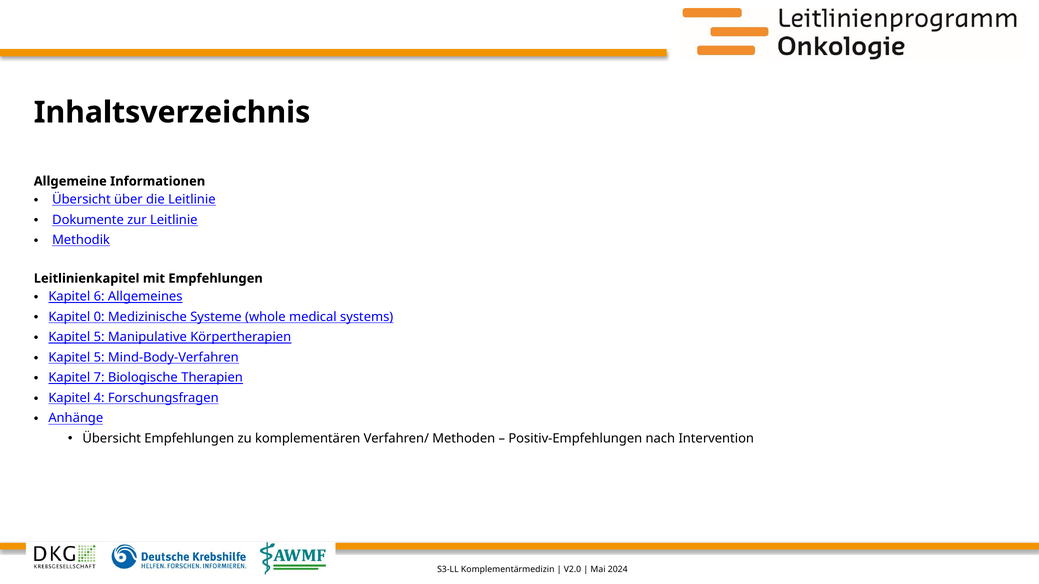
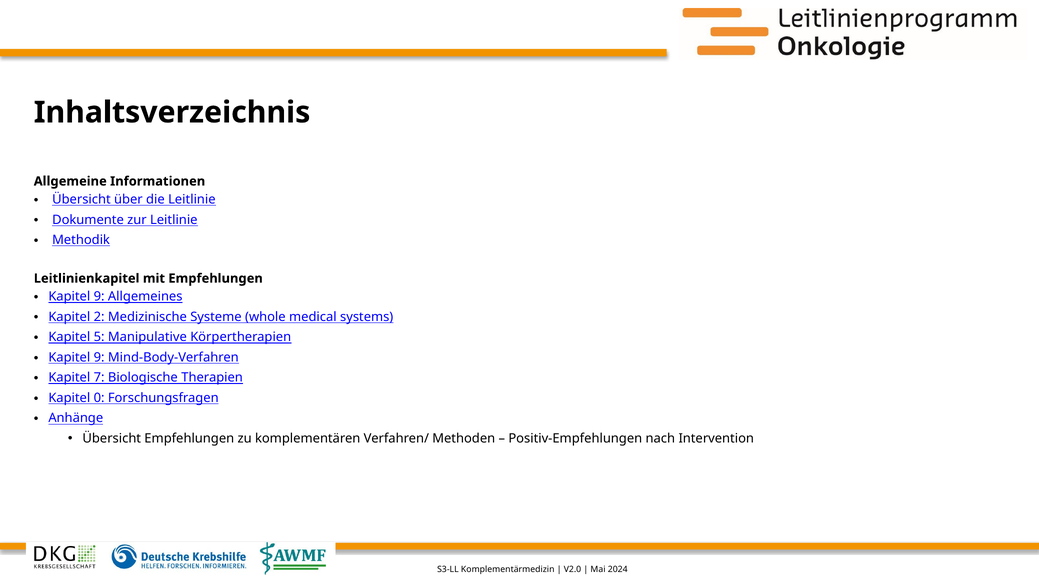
6: 6 -> 9 (99, 297)
0: 0 -> 2 (99, 317)
5: 5 -> 9 (99, 358)
4: 4 -> 0 (99, 398)
